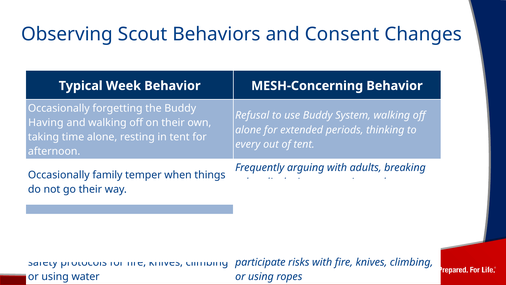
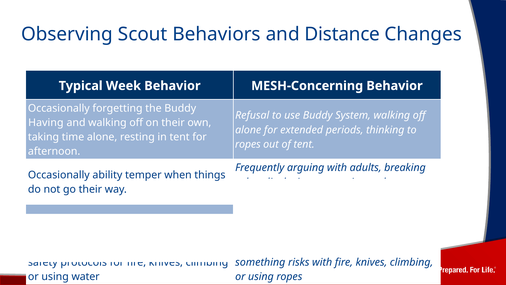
Consent: Consent -> Distance (342, 34)
every: every -> ropes (248, 144)
family: family -> ability (107, 175)
participate: participate -> something (260, 262)
